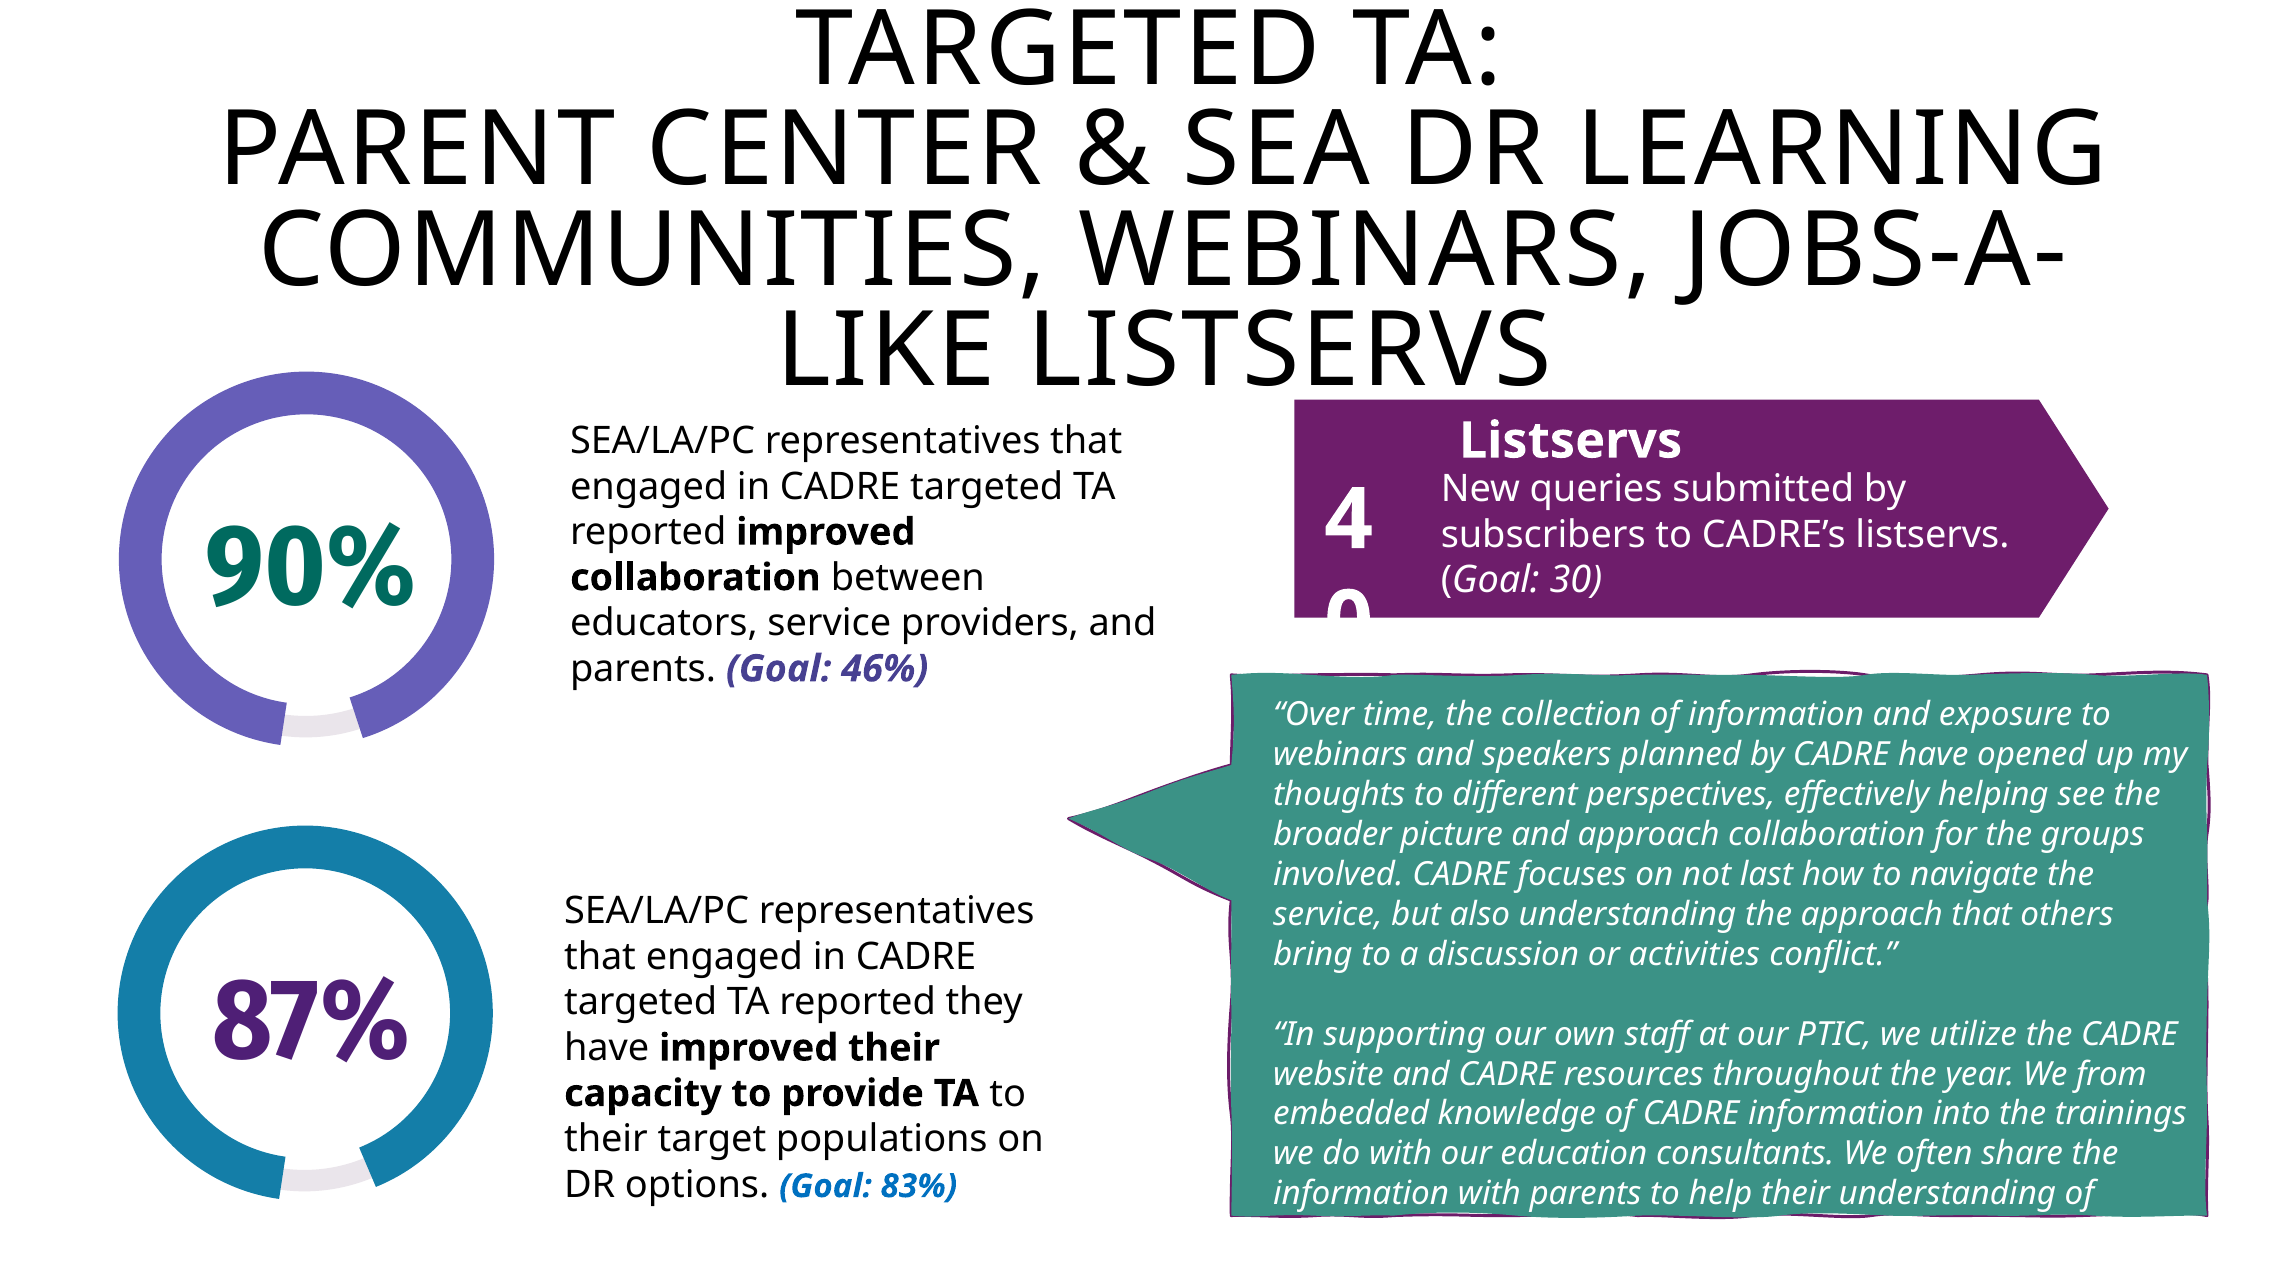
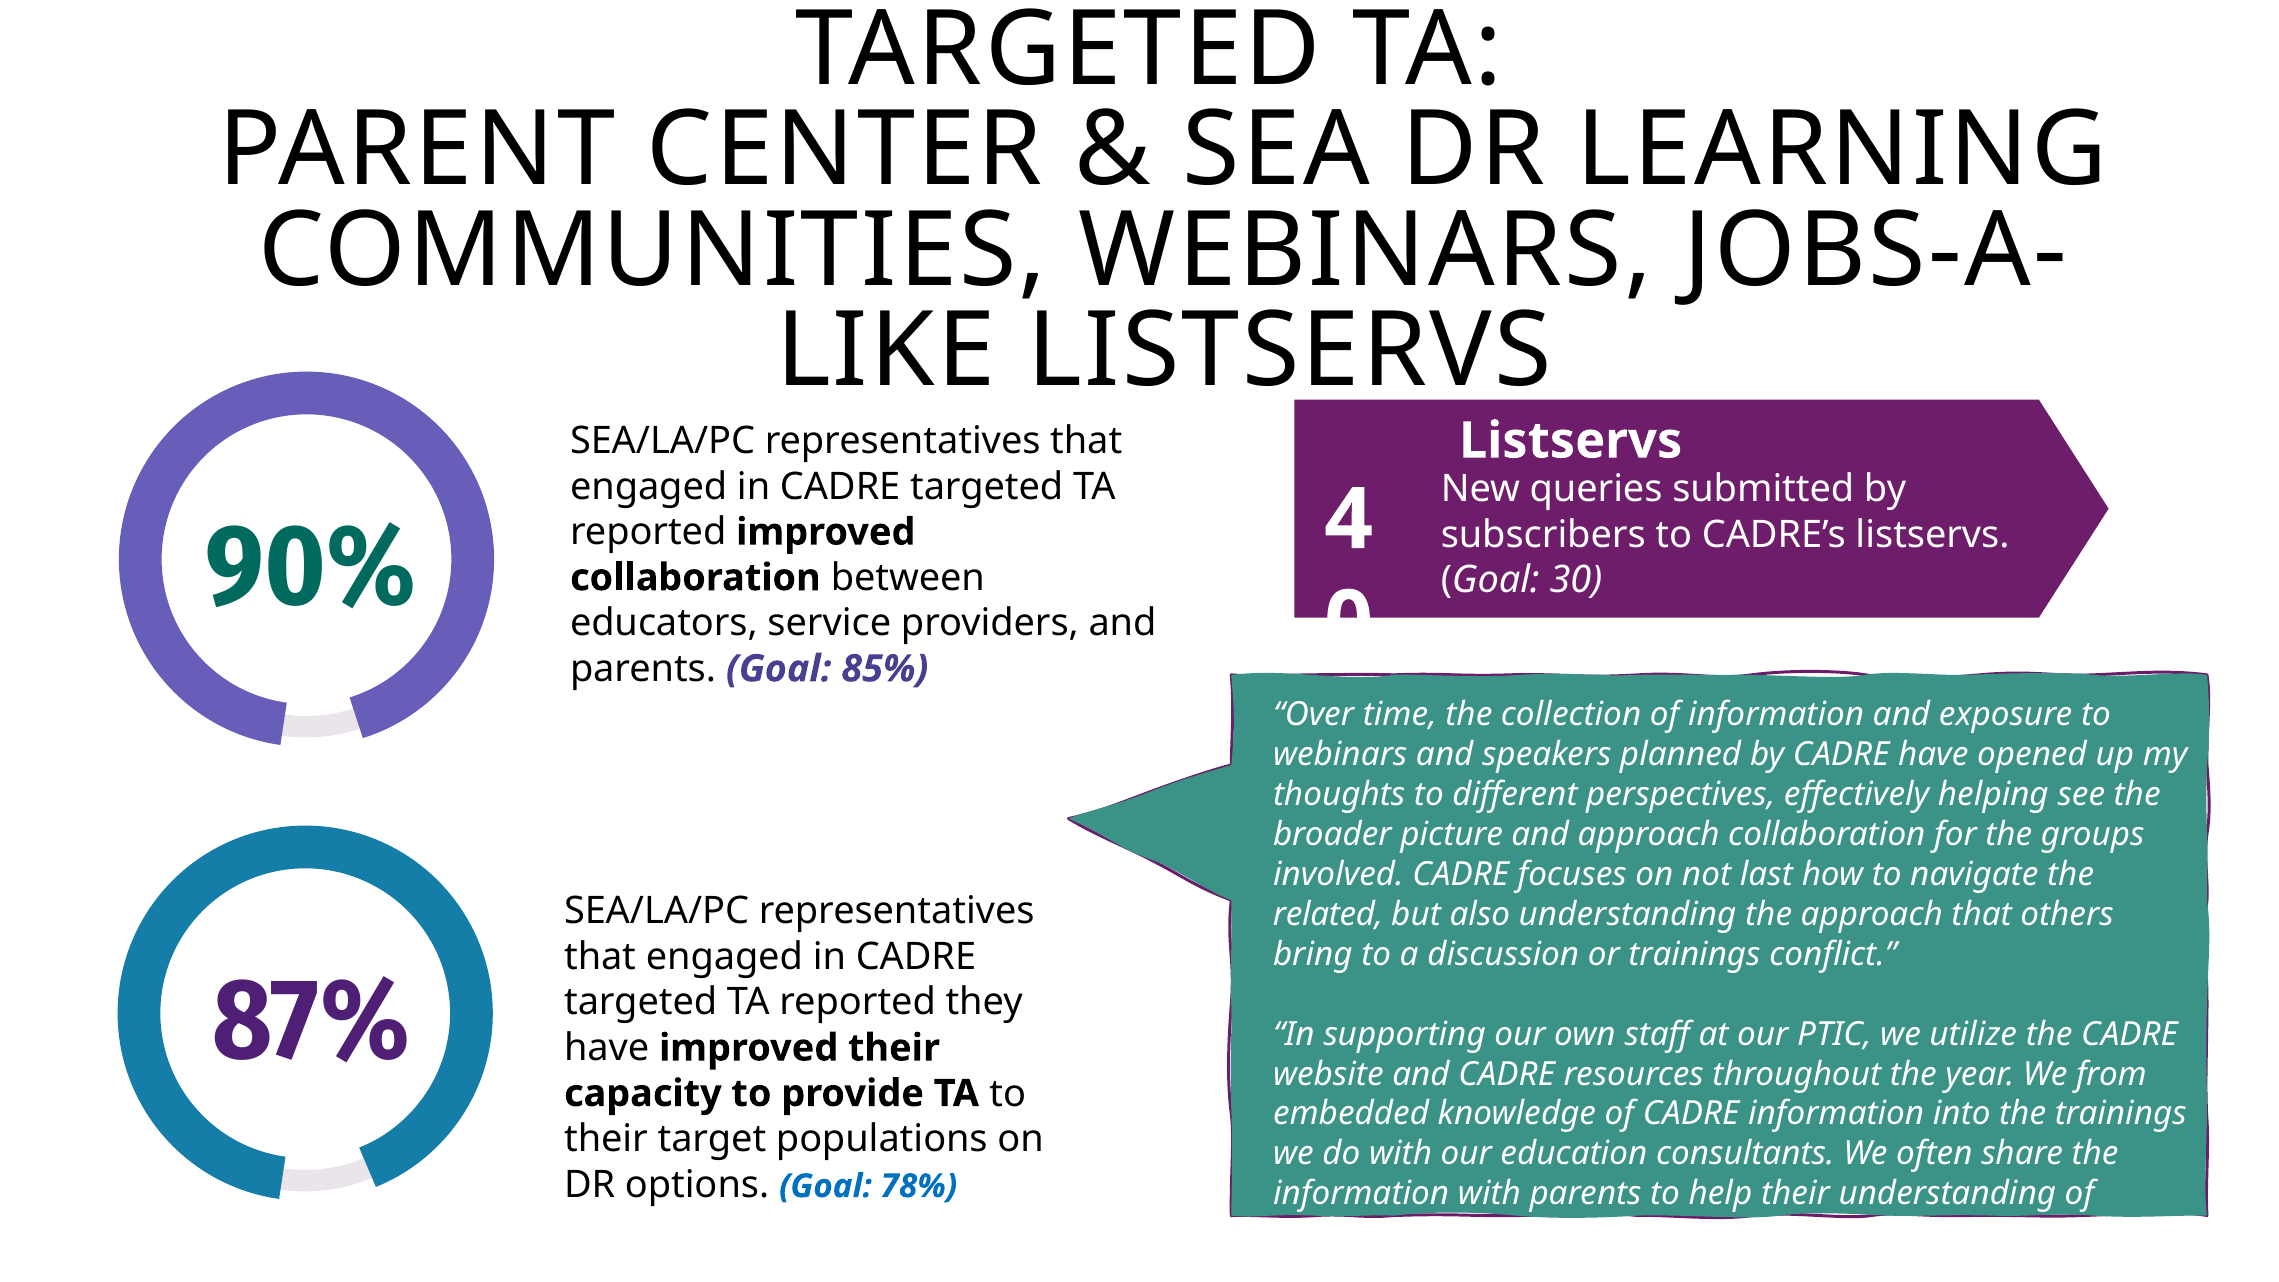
46%: 46% -> 85% (885, 669)
service: service -> related (1328, 914)
or activities: activities -> trainings (1695, 954)
83%: 83% -> 78% (919, 1186)
